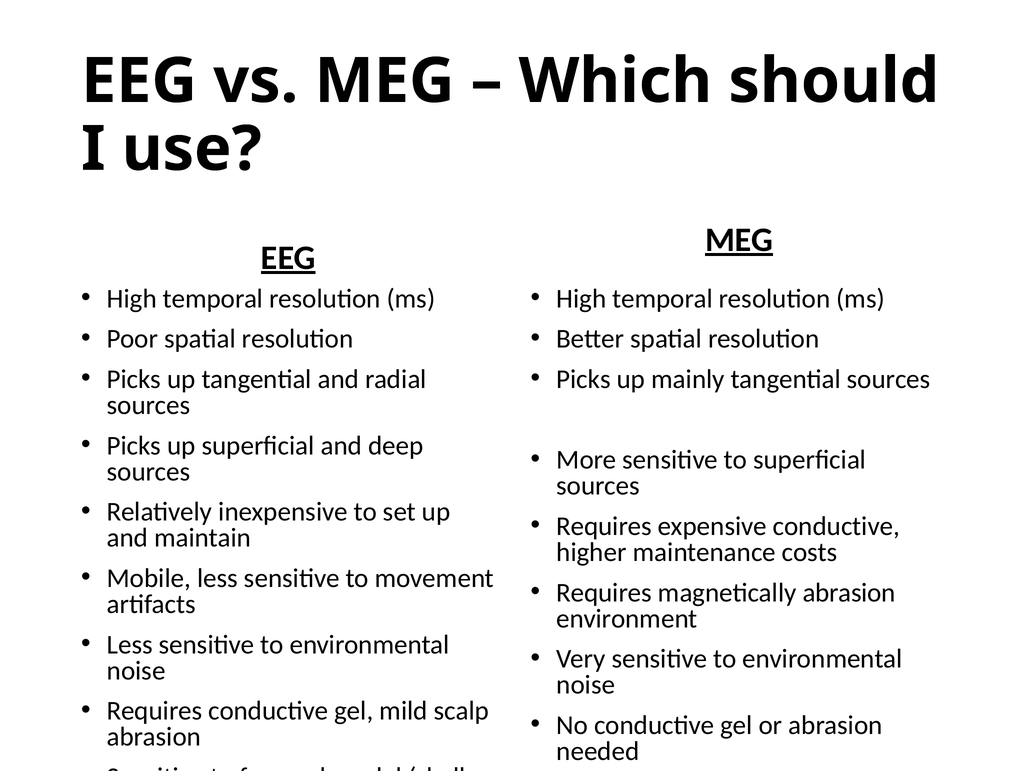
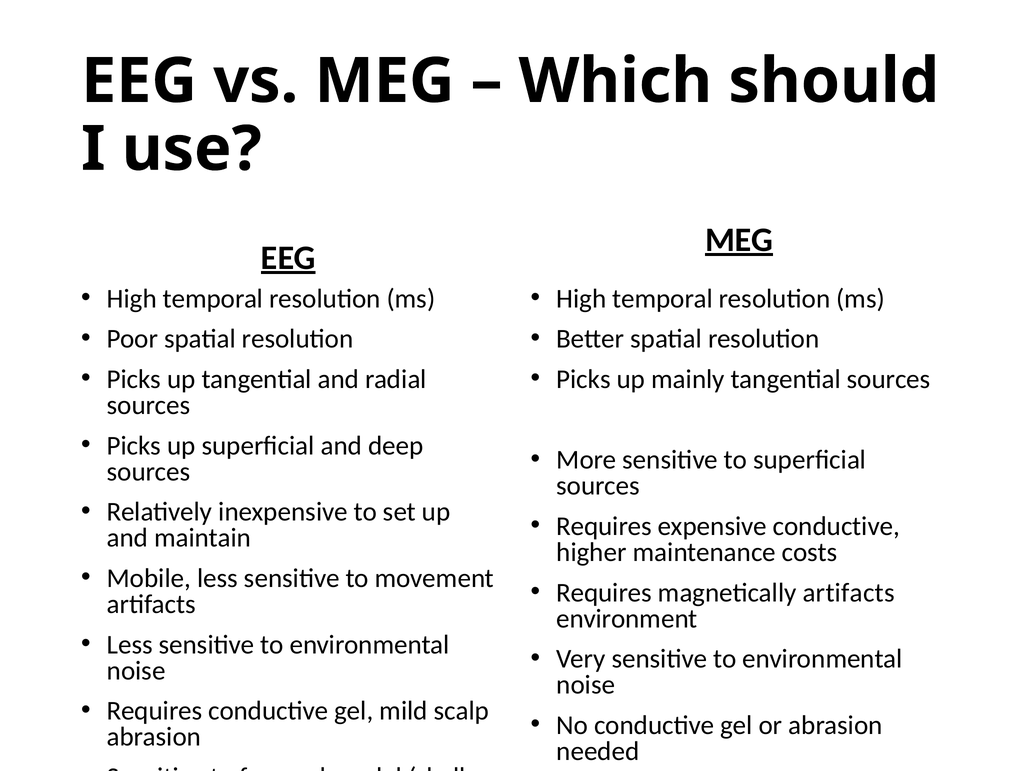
magnetically abrasion: abrasion -> artifacts (849, 593)
